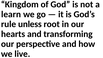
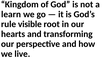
unless: unless -> visible (30, 24)
